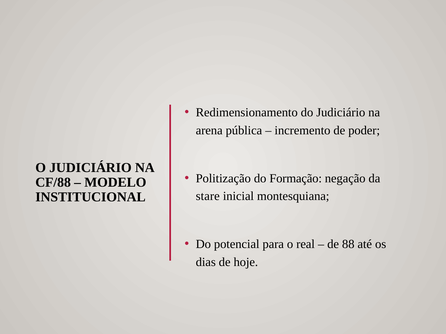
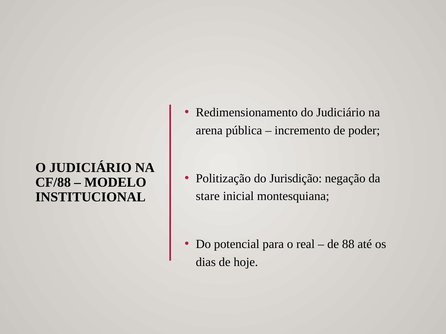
Formação: Formação -> Jurisdição (296, 179)
